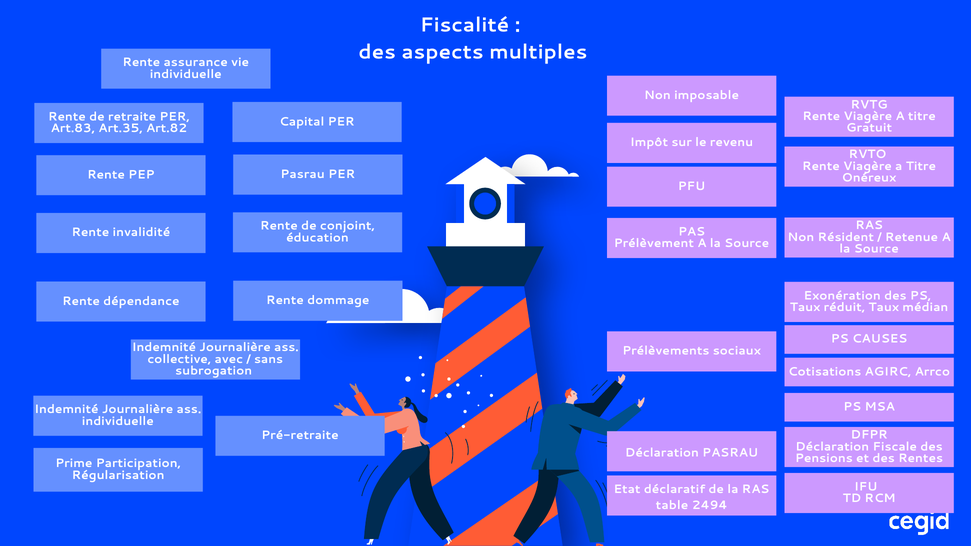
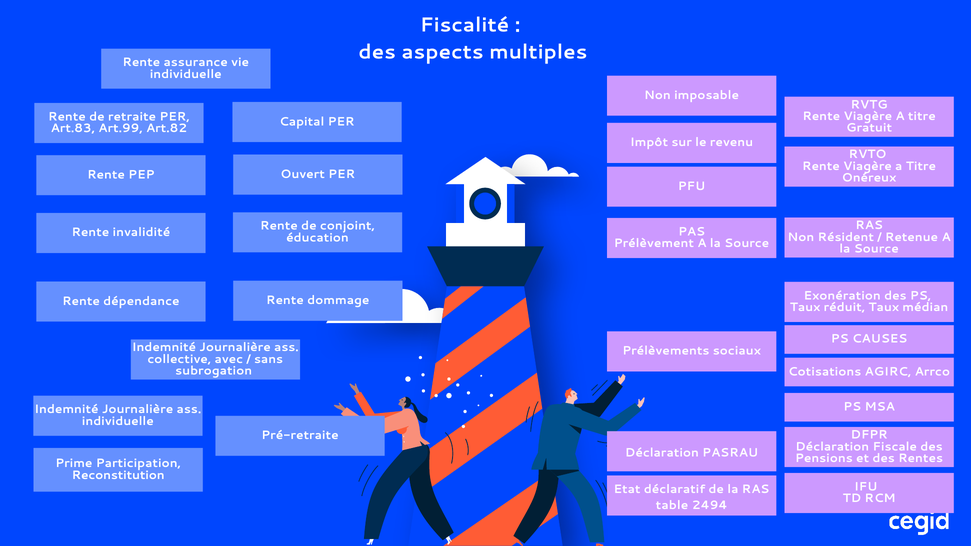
Art.35: Art.35 -> Art.99 (121, 128)
Pasrau: Pasrau -> Ouvert (303, 174)
Régularisation: Régularisation -> Reconstitution (118, 475)
